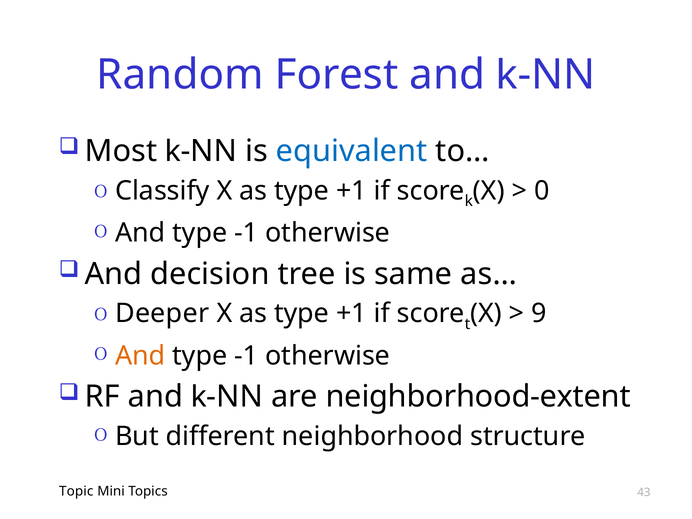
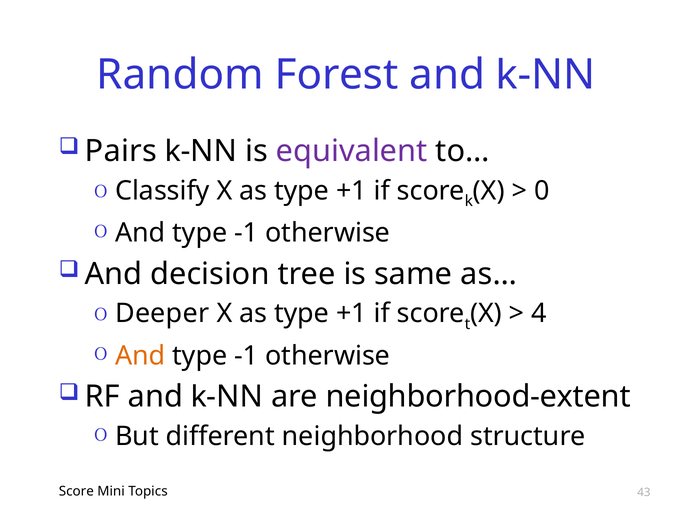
Most: Most -> Pairs (121, 151)
equivalent colour: blue -> purple (352, 151)
9: 9 -> 4 (539, 314)
Topic: Topic -> Score (76, 491)
